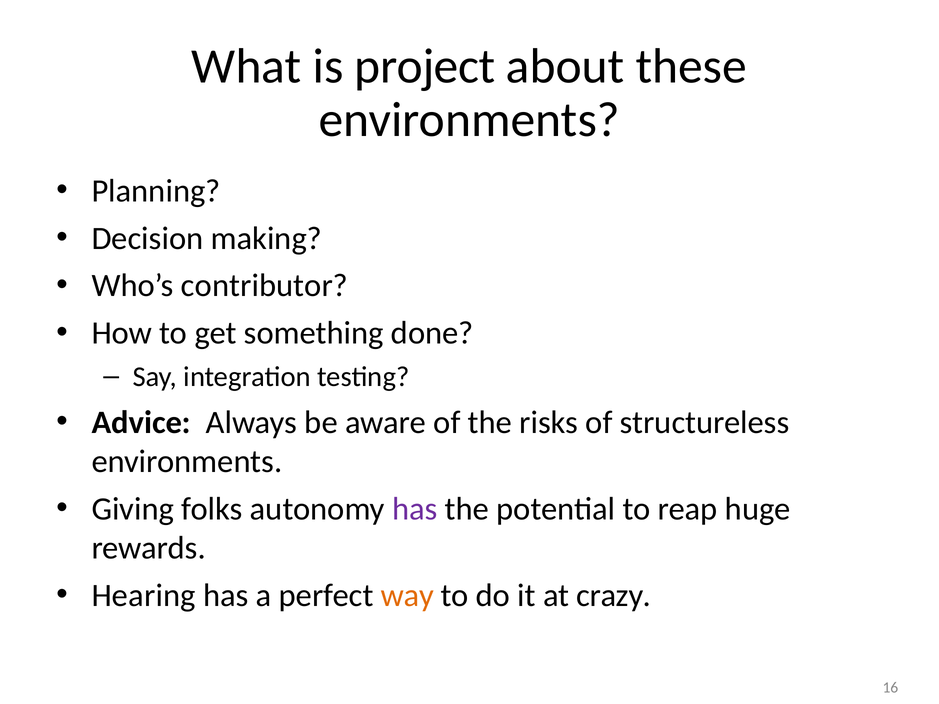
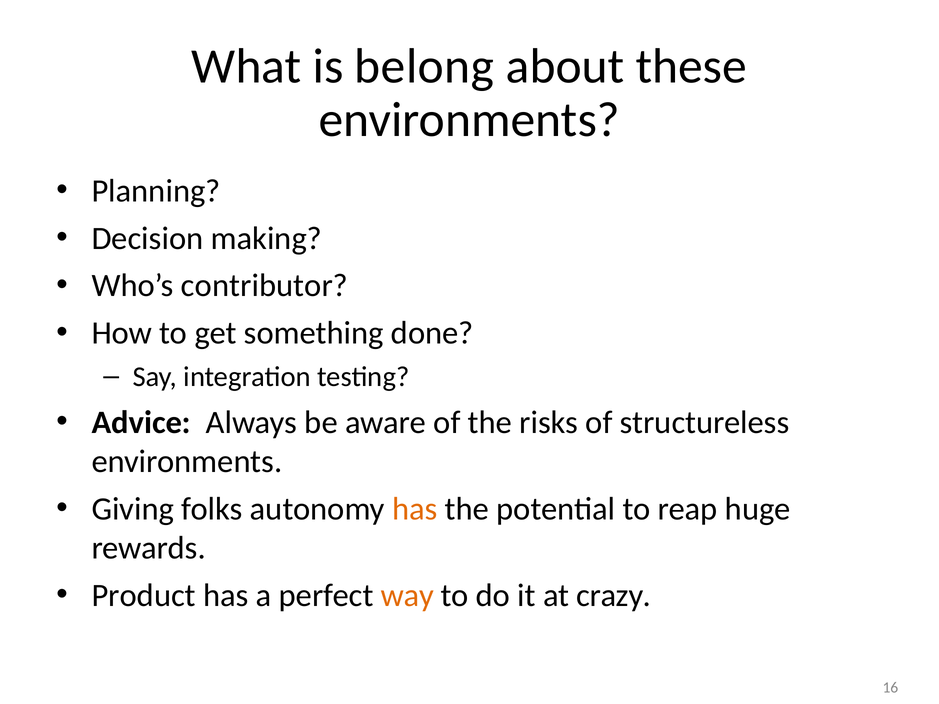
project: project -> belong (424, 67)
has colour: purple -> orange (415, 509)
Hearing: Hearing -> Product (144, 596)
